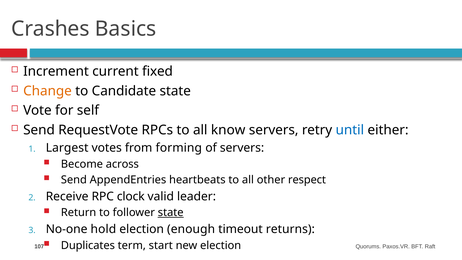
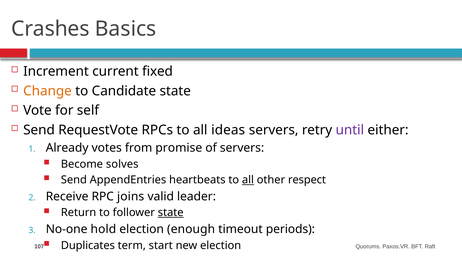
know: know -> ideas (228, 130)
until colour: blue -> purple (350, 130)
Largest: Largest -> Already (67, 148)
forming: forming -> promise (179, 148)
across: across -> solves (122, 164)
all underline: none -> present (248, 180)
clock: clock -> joins (131, 196)
returns: returns -> periods (290, 229)
